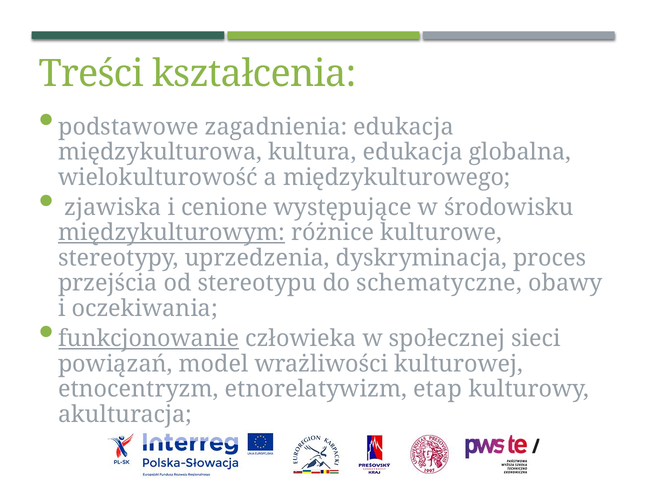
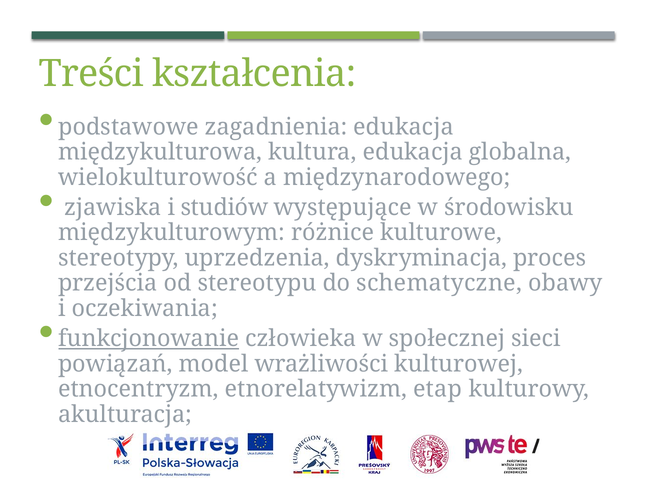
międzykulturowego: międzykulturowego -> międzynarodowego (397, 177)
cenione: cenione -> studiów (224, 207)
międzykulturowym underline: present -> none (172, 232)
